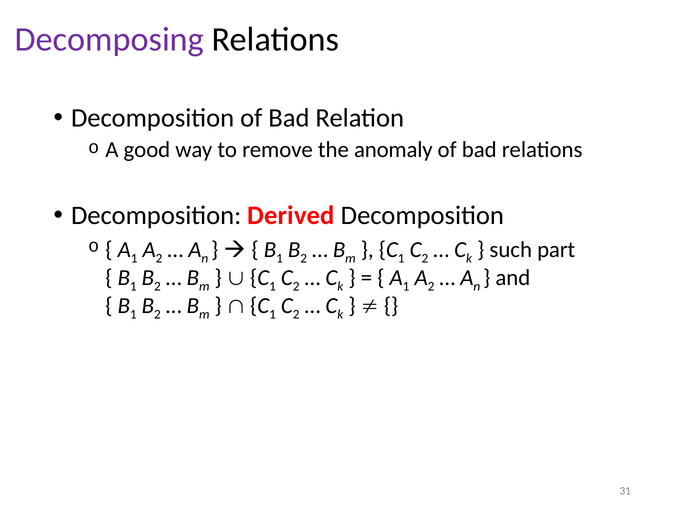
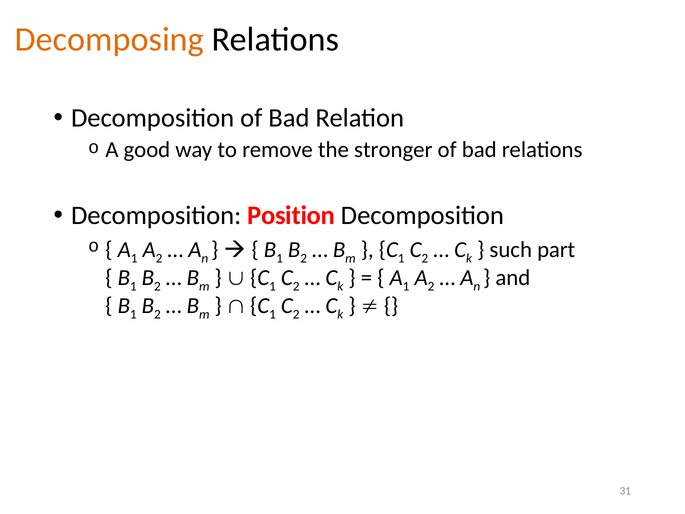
Decomposing colour: purple -> orange (109, 39)
anomaly: anomaly -> stronger (393, 150)
Derived: Derived -> Position (291, 215)
